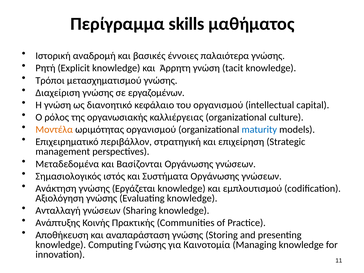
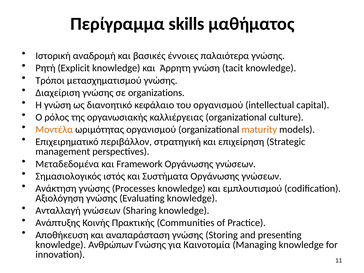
εργαζομένων: εργαζομένων -> organizations (156, 93)
maturity colour: blue -> orange (259, 130)
Βασίζονται: Βασίζονται -> Framework (139, 164)
Εργάζεται: Εργάζεται -> Processes (134, 189)
Computing: Computing -> Ανθρώπων (111, 245)
